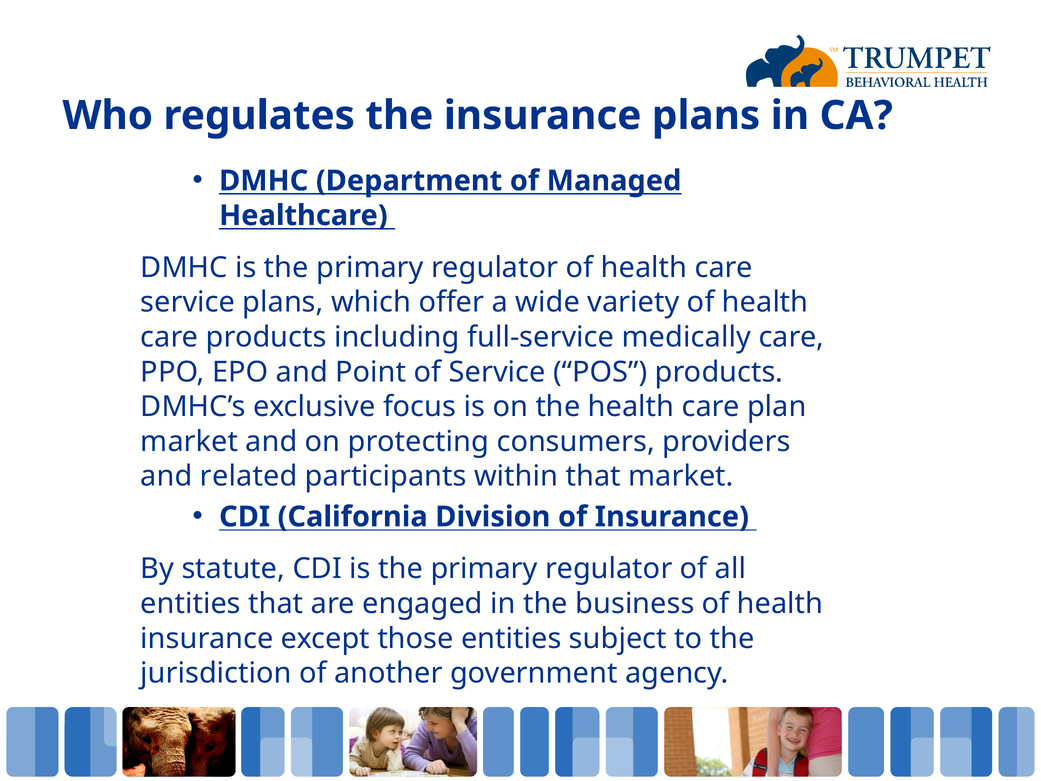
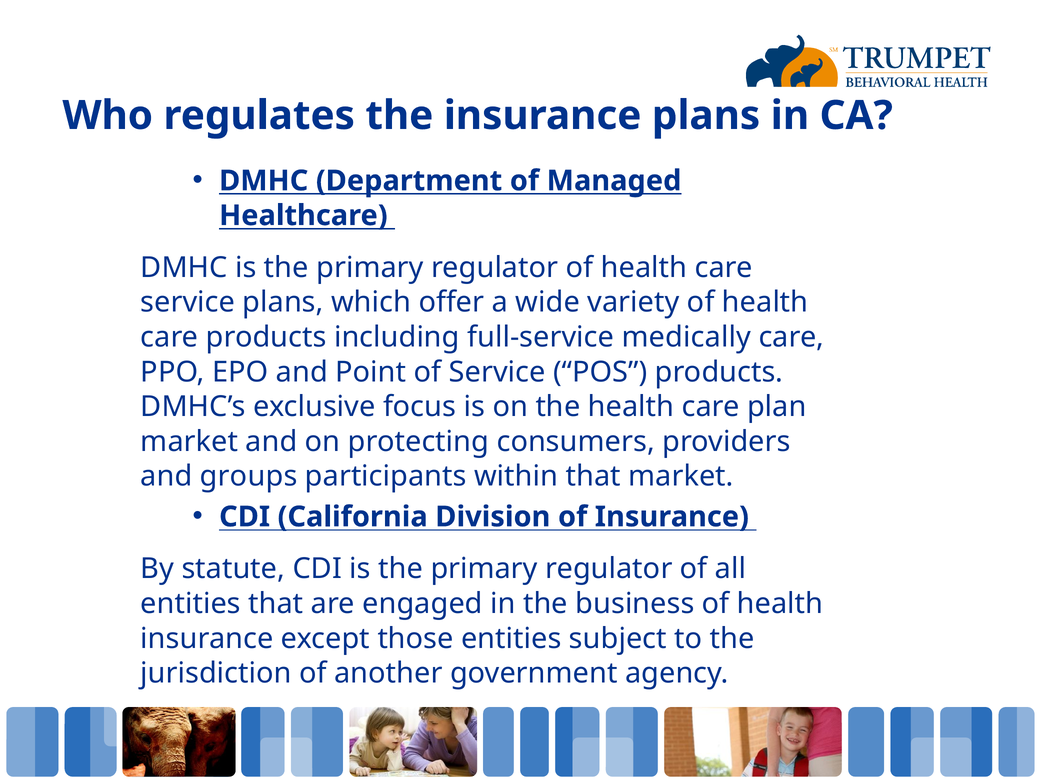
related: related -> groups (249, 476)
